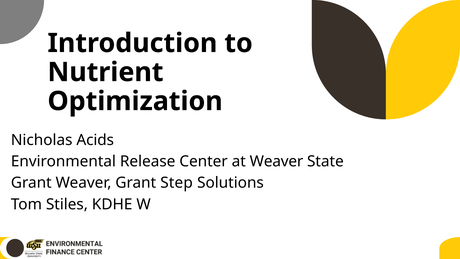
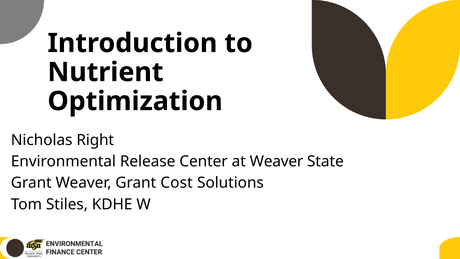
Acids: Acids -> Right (95, 140)
Step: Step -> Cost (177, 183)
